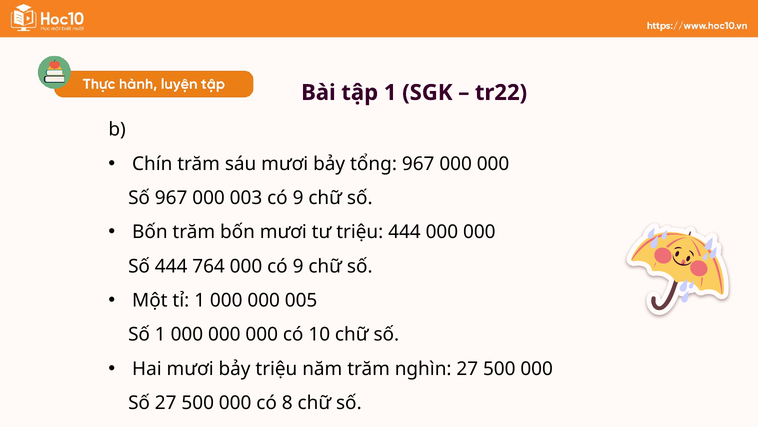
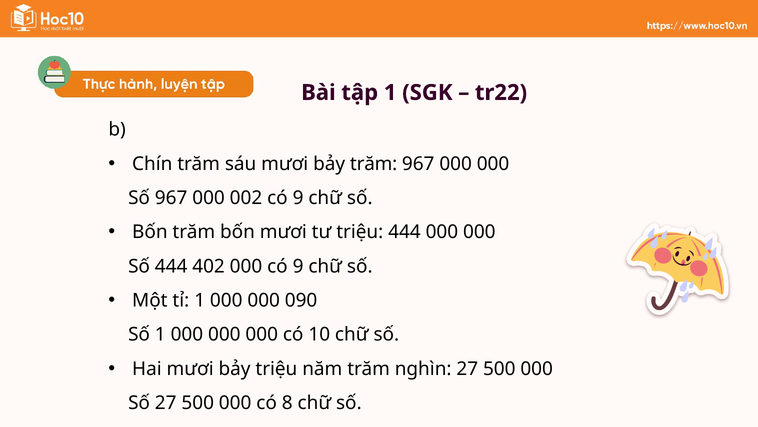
bảy tổng: tổng -> trăm (374, 164)
003: 003 -> 002 (246, 198)
764: 764 -> 402 (209, 266)
005: 005 -> 090 (301, 300)
